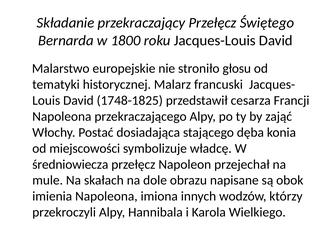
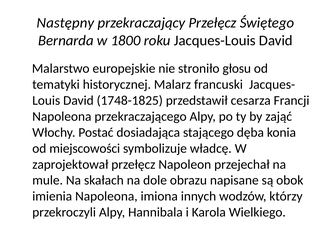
Składanie: Składanie -> Następny (65, 23)
średniowiecza: średniowiecza -> zaprojektował (70, 165)
